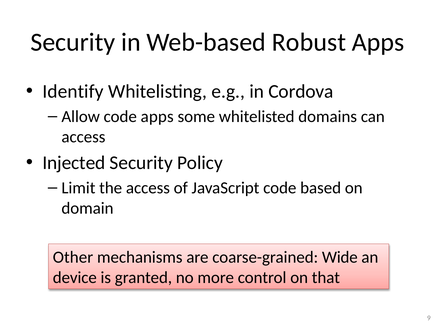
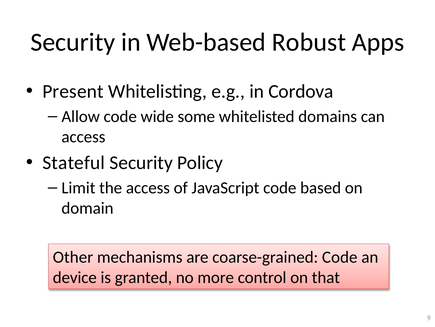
Identify: Identify -> Present (73, 91)
code apps: apps -> wide (157, 116)
Injected: Injected -> Stateful (74, 162)
coarse-grained Wide: Wide -> Code (340, 257)
